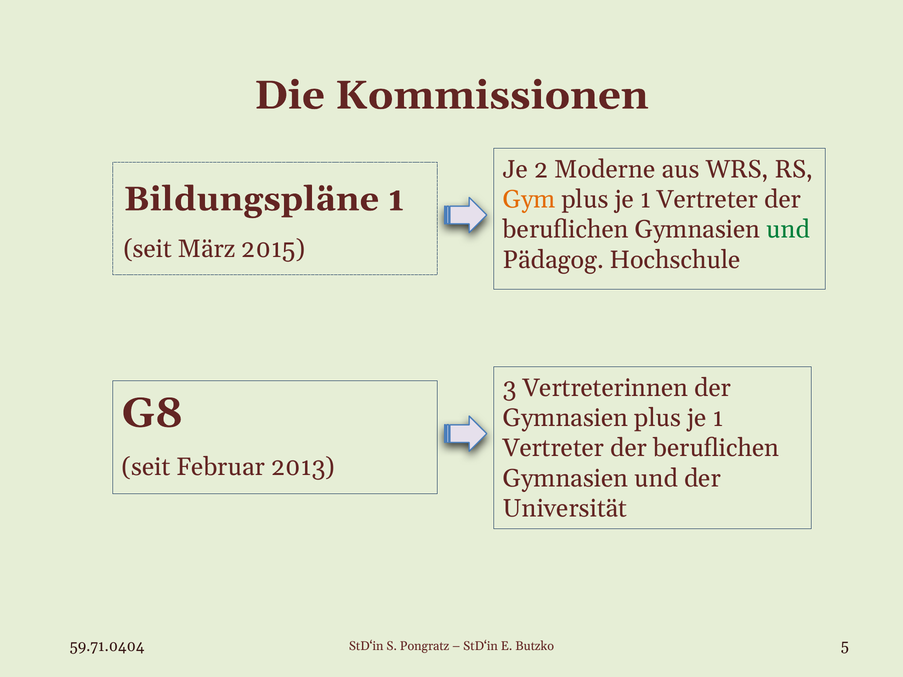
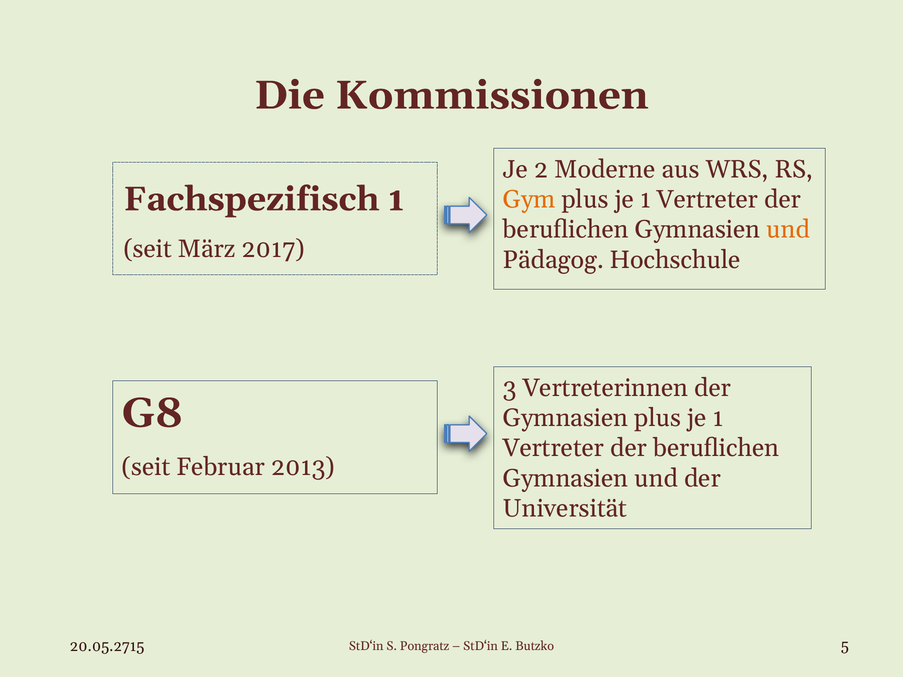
Bildungspläne: Bildungspläne -> Fachspezifisch (251, 199)
und colour: green -> orange (788, 230)
2015: 2015 -> 2017 (273, 249)
59.71.0404: 59.71.0404 -> 20.05.2715 (107, 647)
